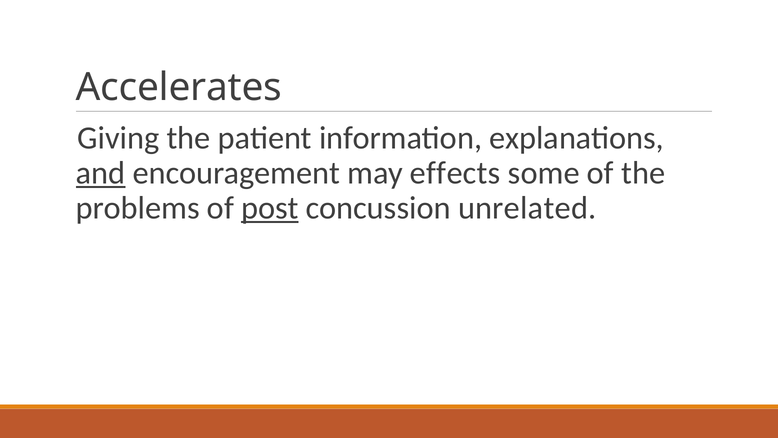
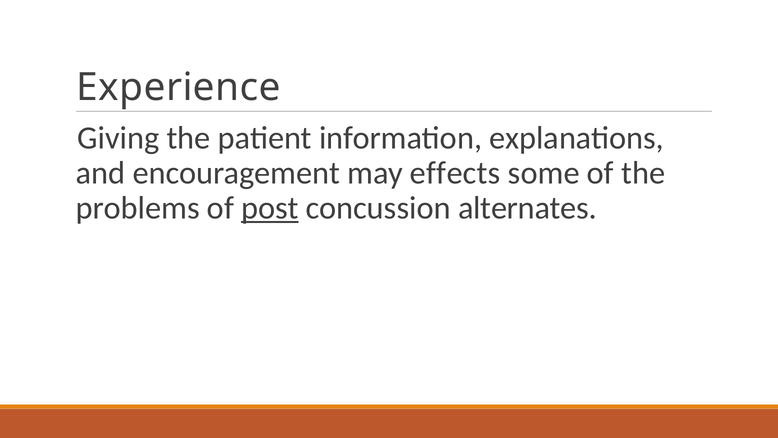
Accelerates: Accelerates -> Experience (179, 87)
and underline: present -> none (101, 173)
unrelated: unrelated -> alternates (527, 208)
